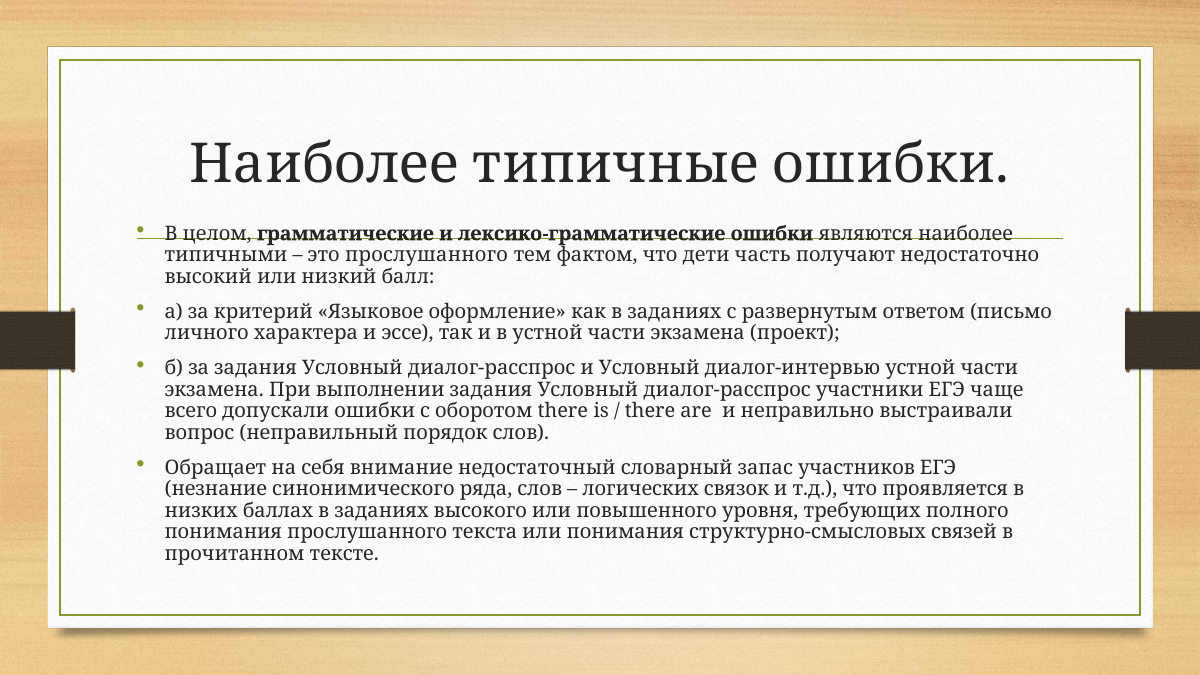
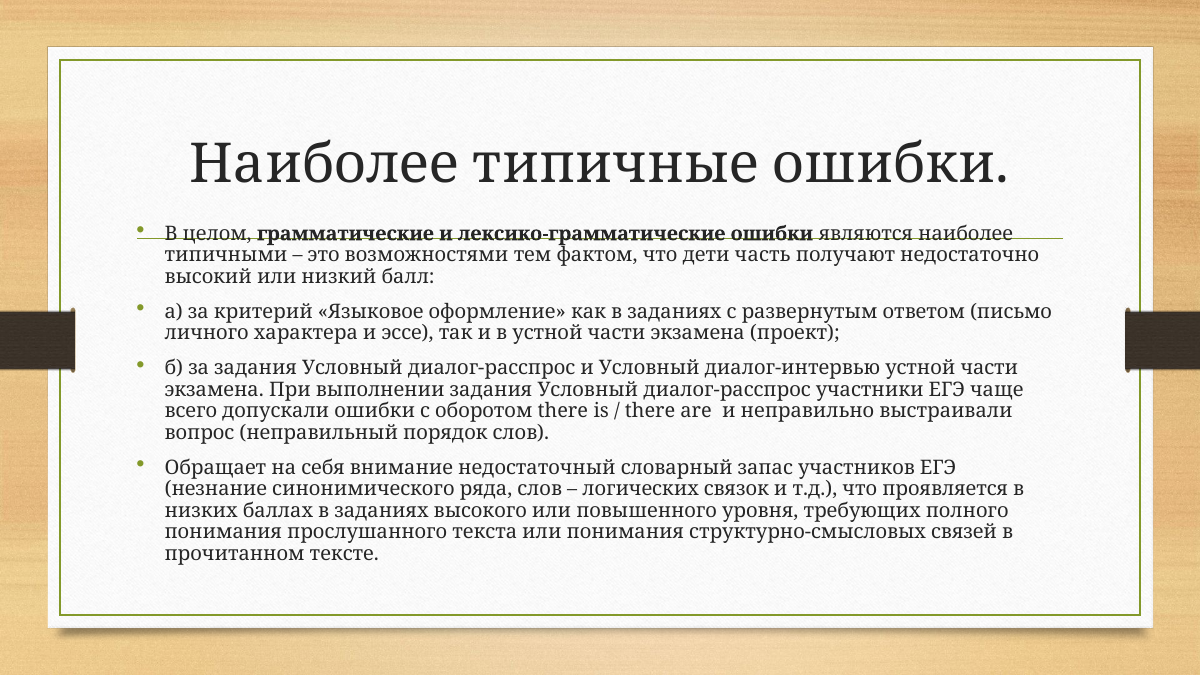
это прослушанного: прослушанного -> возможностями (427, 255)
